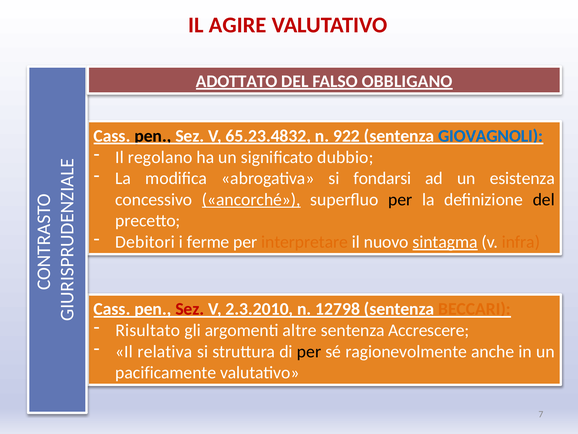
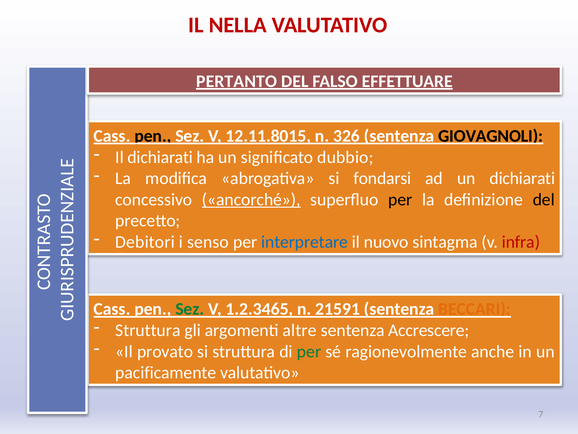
AGIRE: AGIRE -> NELLA (238, 25)
ADOTTATO: ADOTTATO -> PERTANTO (237, 81)
OBBLIGANO: OBBLIGANO -> EFFETTUARE (407, 81)
65.23.4832: 65.23.4832 -> 12.11.8015 (268, 136)
922: 922 -> 326 (347, 136)
GIOVAGNOLI colour: blue -> black (491, 136)
Il regolano: regolano -> dichiarati (160, 157)
un esistenza: esistenza -> dichiarati (522, 178)
ferme: ferme -> senso (208, 242)
interpretare colour: orange -> blue (305, 242)
sintagma underline: present -> none (445, 242)
infra colour: orange -> red (521, 242)
Sez colour: red -> green (190, 309)
2.3.2010: 2.3.2010 -> 1.2.3465 (259, 309)
12798: 12798 -> 21591 (338, 309)
Risultato: Risultato -> Struttura (148, 330)
relativa: relativa -> provato (165, 351)
per colour: black -> green (309, 351)
